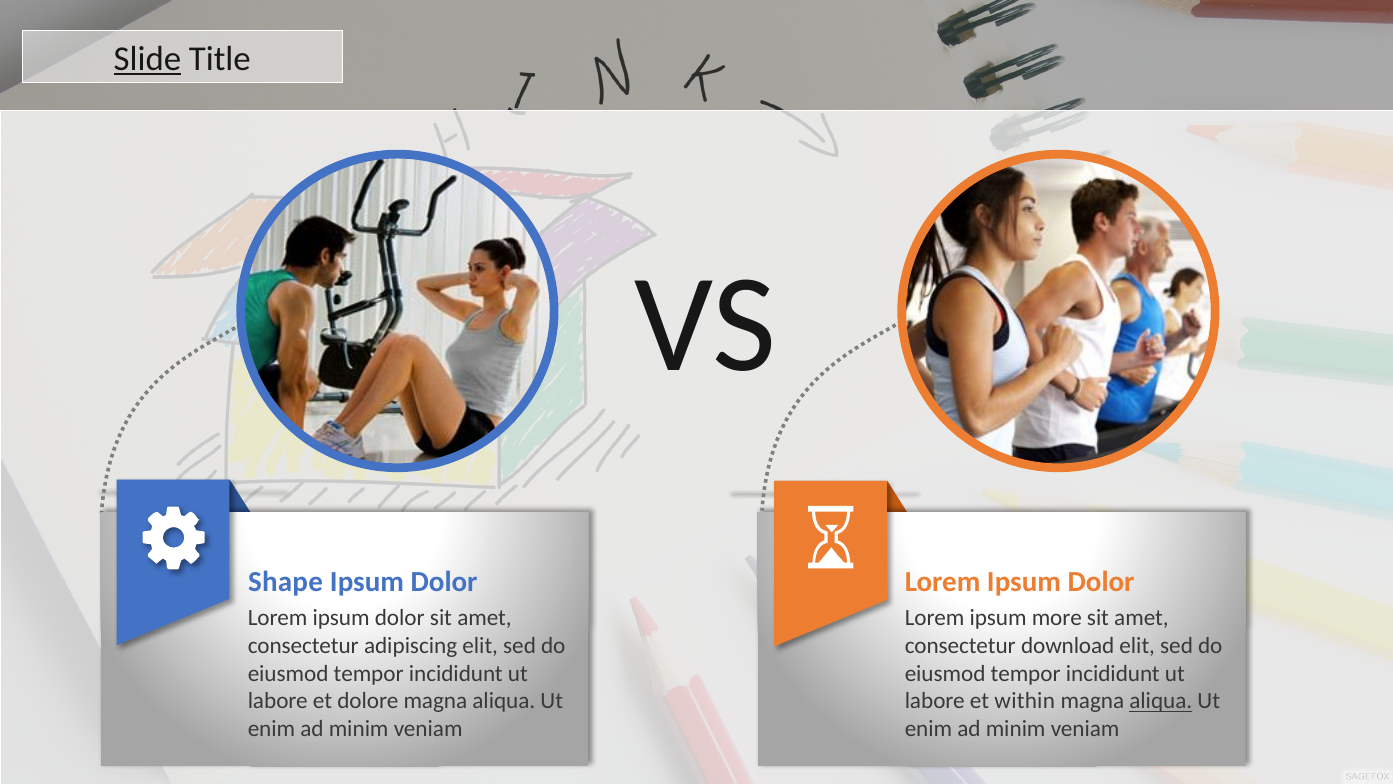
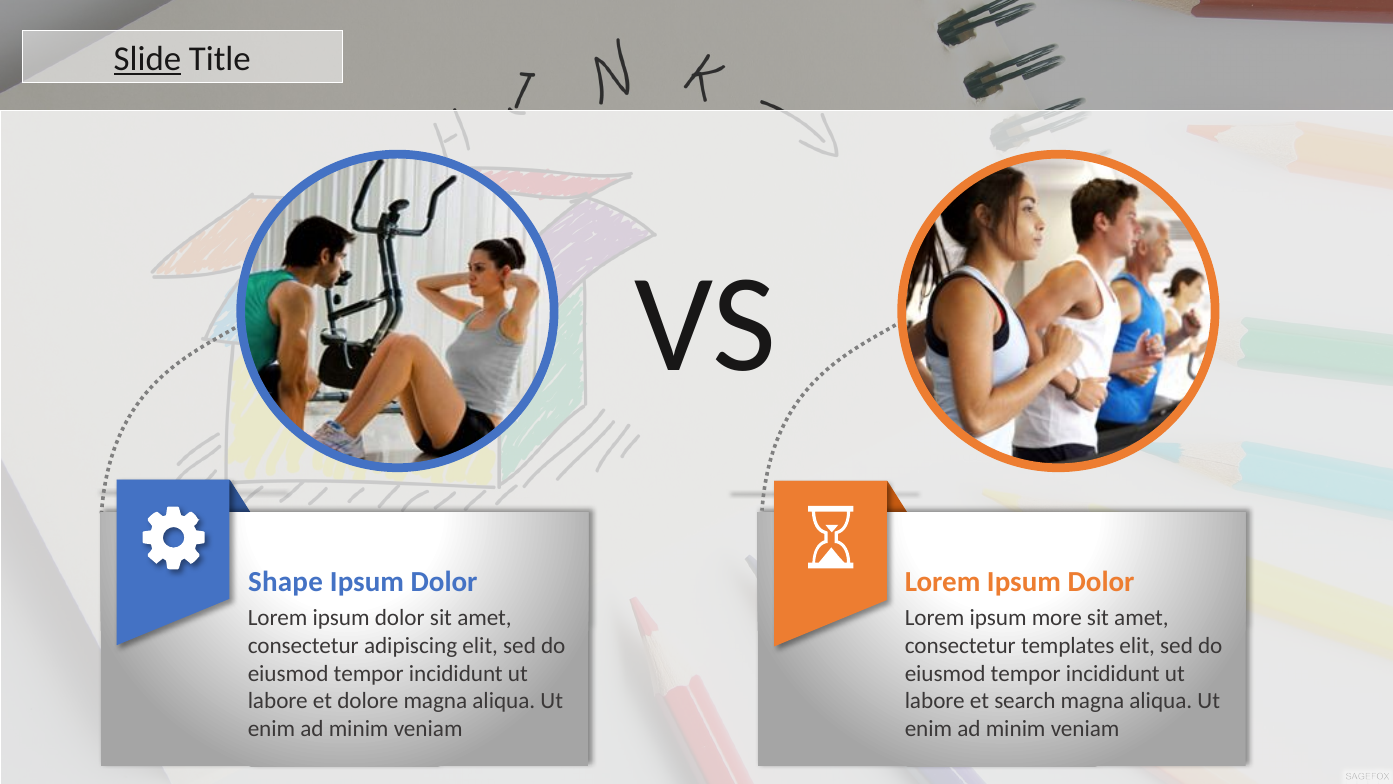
download: download -> templates (1068, 645)
within: within -> search (1025, 701)
aliqua underline: present -> none (1161, 701)
